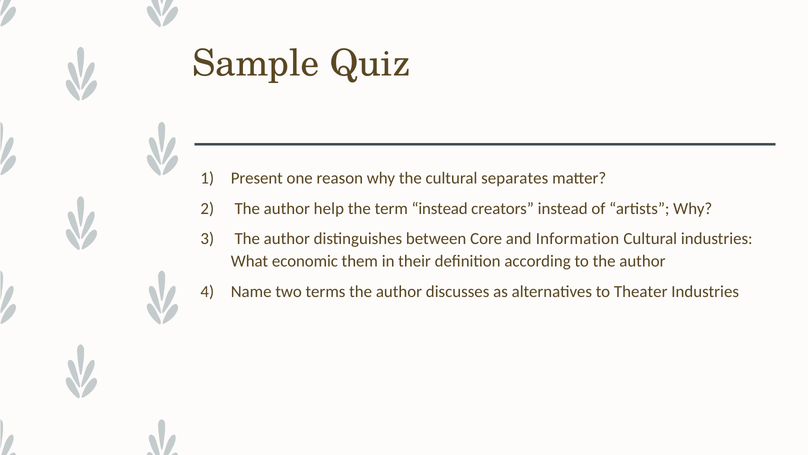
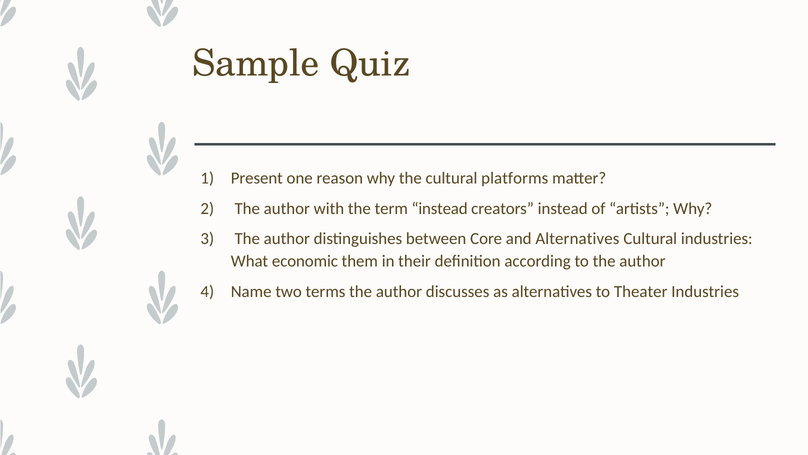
separates: separates -> platforms (515, 178)
help: help -> with (329, 208)
and Information: Information -> Alternatives (577, 239)
